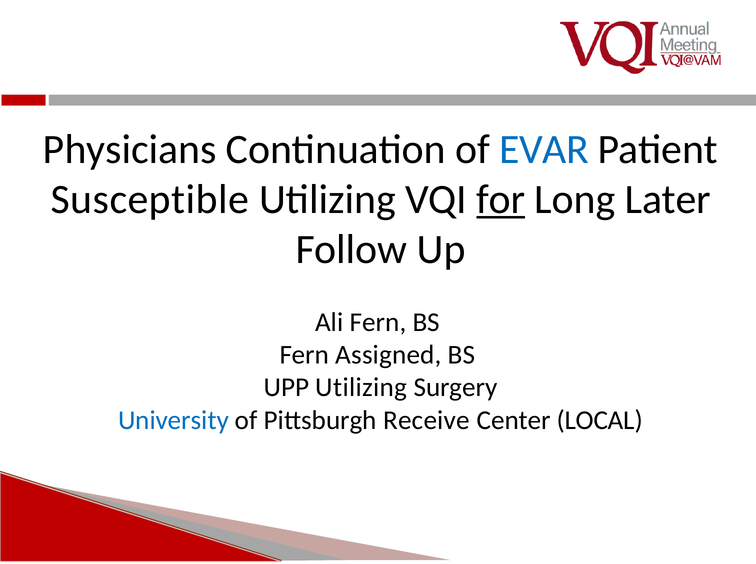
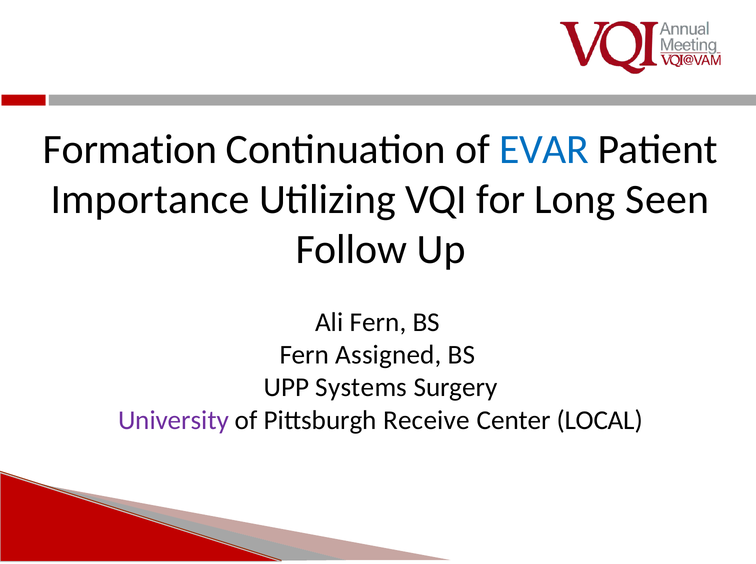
Physicians: Physicians -> Formation (130, 149)
Susceptible: Susceptible -> Importance (150, 200)
for underline: present -> none (501, 200)
Later: Later -> Seen (667, 200)
UPP Utilizing: Utilizing -> Systems (361, 388)
University colour: blue -> purple (173, 421)
